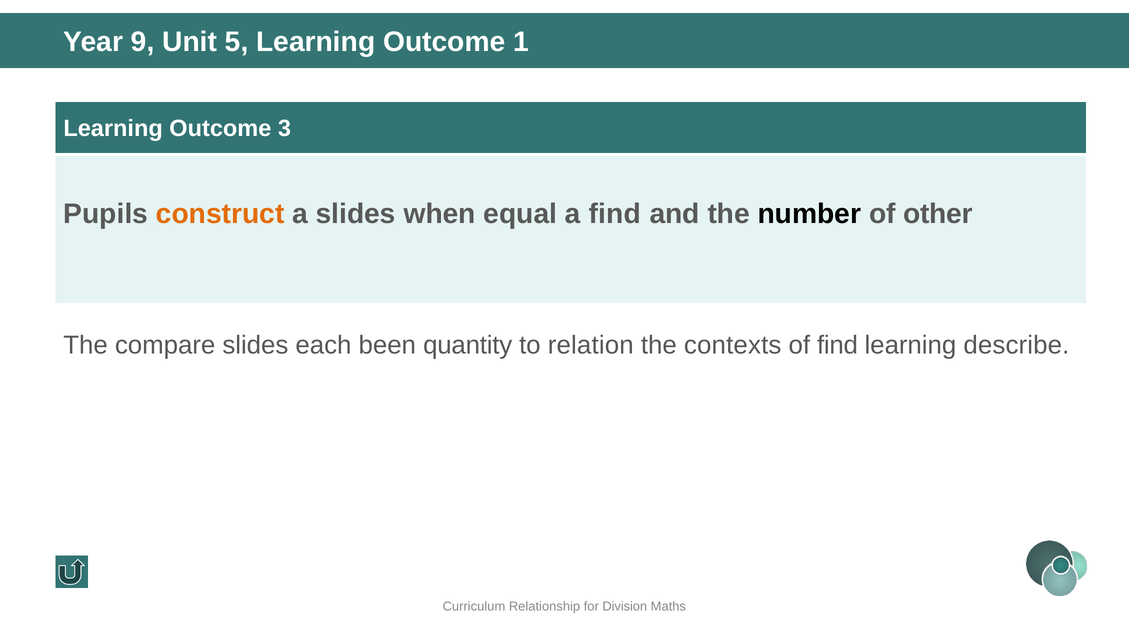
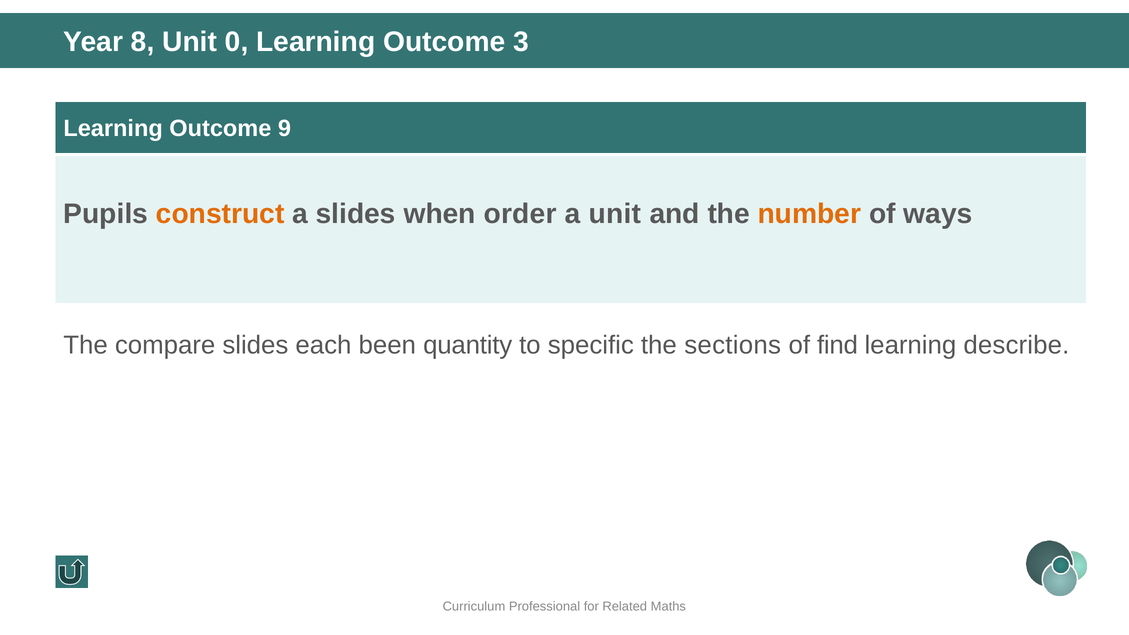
9: 9 -> 8 (143, 42)
5: 5 -> 0 (237, 42)
1: 1 -> 3 (521, 42)
3: 3 -> 9 (284, 129)
equal: equal -> order (520, 214)
a find: find -> unit (615, 214)
number colour: black -> orange (809, 214)
other: other -> ways (938, 214)
relation: relation -> specific (591, 345)
contexts: contexts -> sections (733, 345)
Relationship: Relationship -> Professional (545, 606)
Division: Division -> Related (625, 606)
